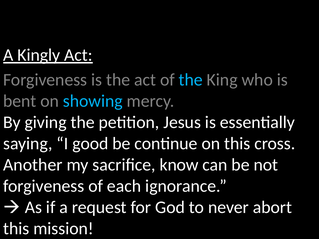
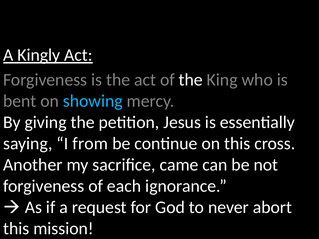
the colour: light blue -> white (191, 80)
good: good -> from (90, 144)
know: know -> came (179, 165)
